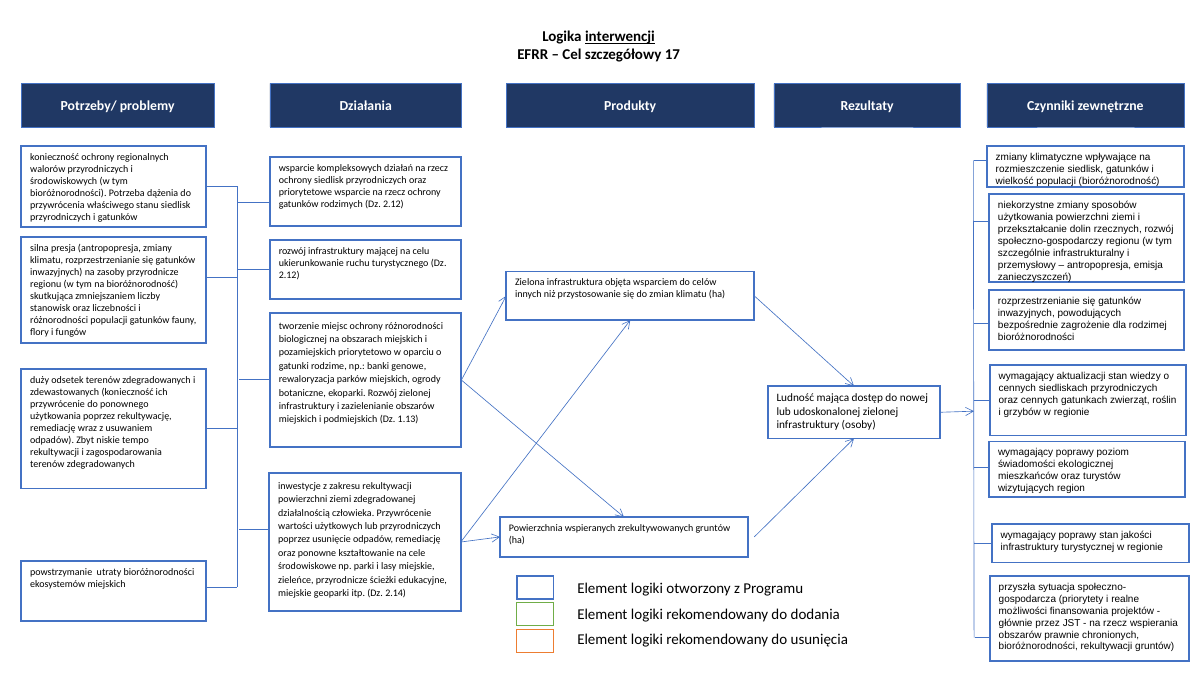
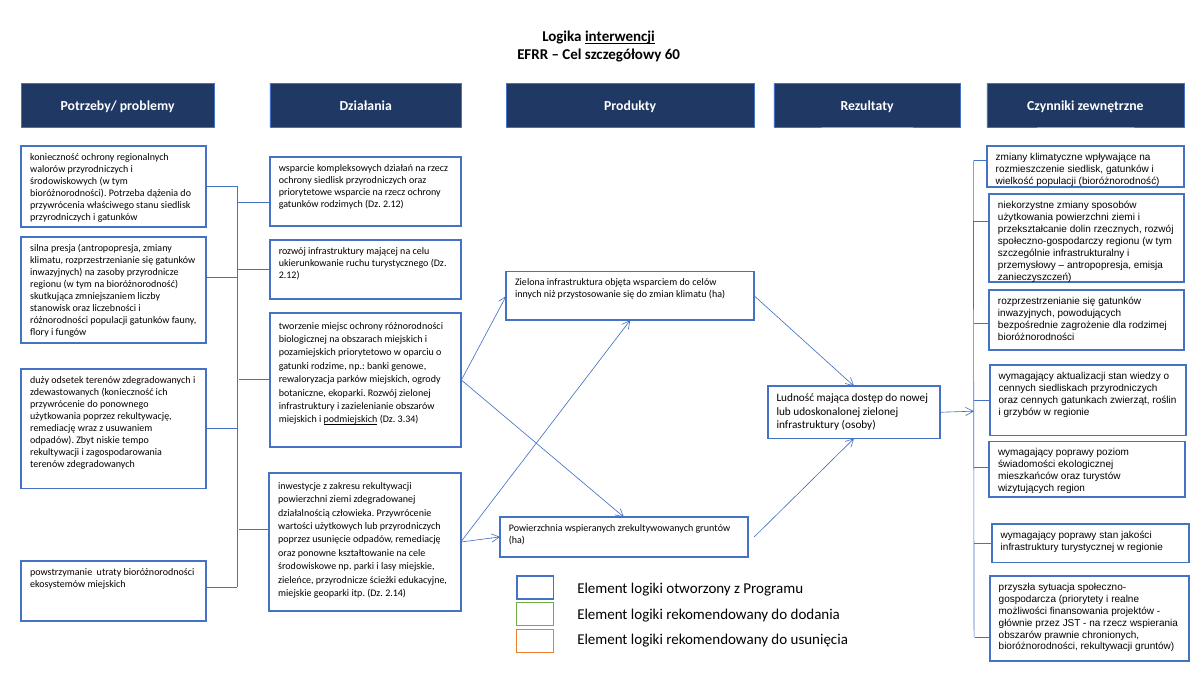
17: 17 -> 60 (672, 55)
podmiejskich underline: none -> present (350, 420)
1.13: 1.13 -> 3.34 (408, 420)
